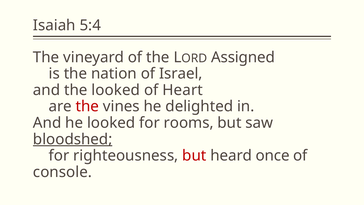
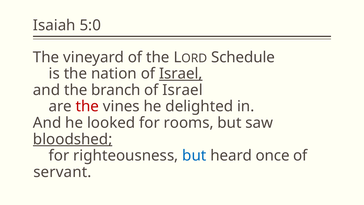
5:4: 5:4 -> 5:0 (90, 25)
Assigned: Assigned -> Schedule (243, 57)
Israel underline: none -> present (181, 74)
the looked: looked -> branch (116, 90)
Heart: Heart -> Israel (183, 90)
but colour: red -> blue (194, 155)
console: console -> servant (62, 172)
